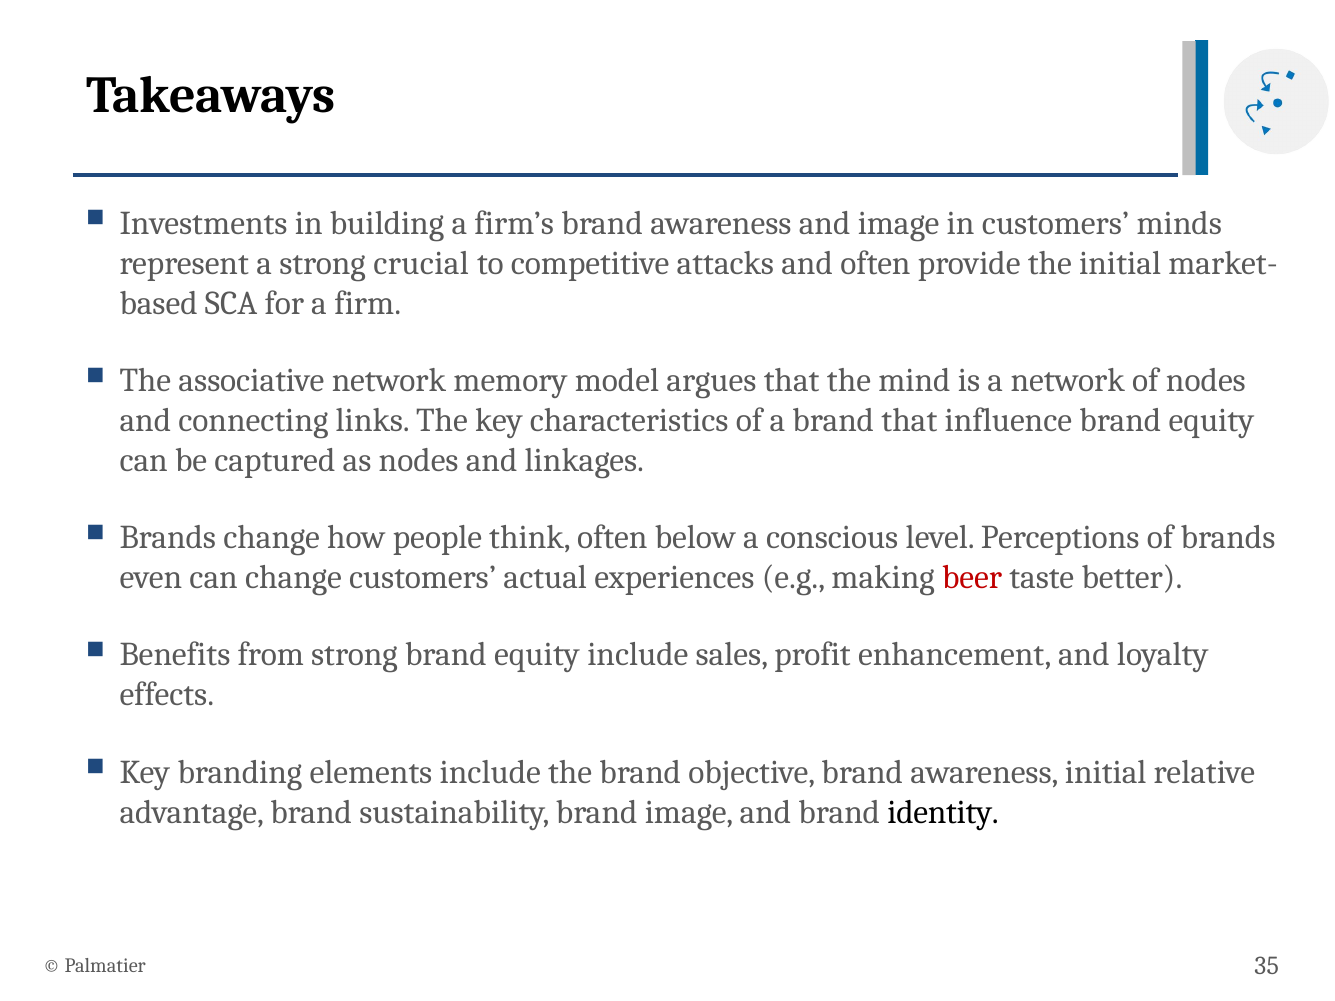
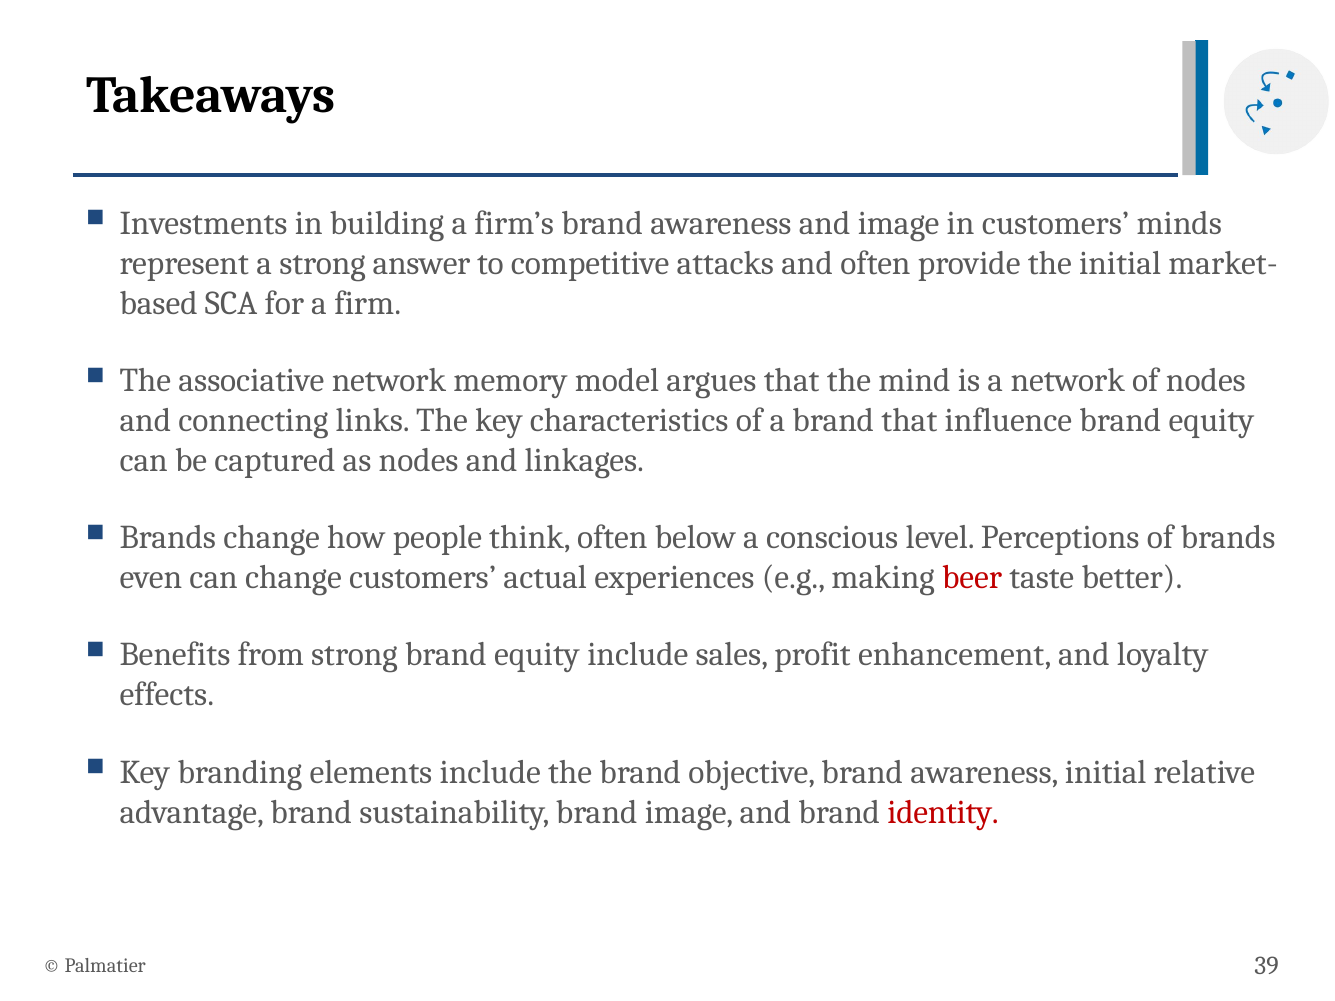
crucial: crucial -> answer (422, 263)
identity colour: black -> red (943, 812)
35: 35 -> 39 (1267, 966)
